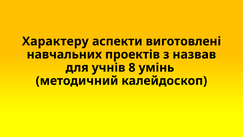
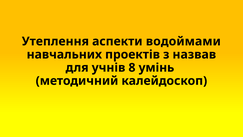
Характеру: Характеру -> Утеплення (55, 41)
виготовлені: виготовлені -> водоймами (183, 41)
